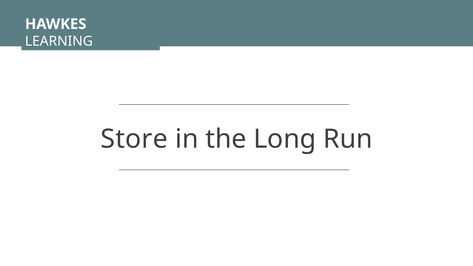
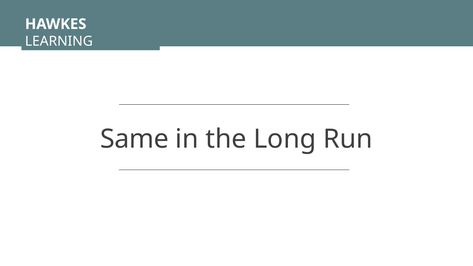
Store: Store -> Same (134, 139)
